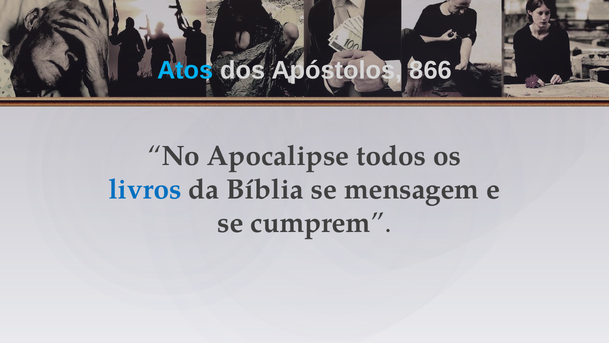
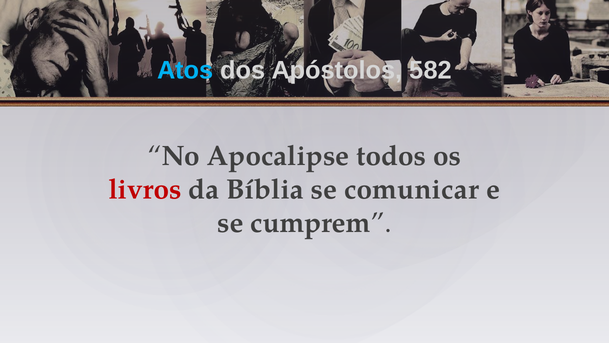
866: 866 -> 582 (431, 70)
livros colour: blue -> red (145, 189)
mensagem: mensagem -> comunicar (412, 189)
